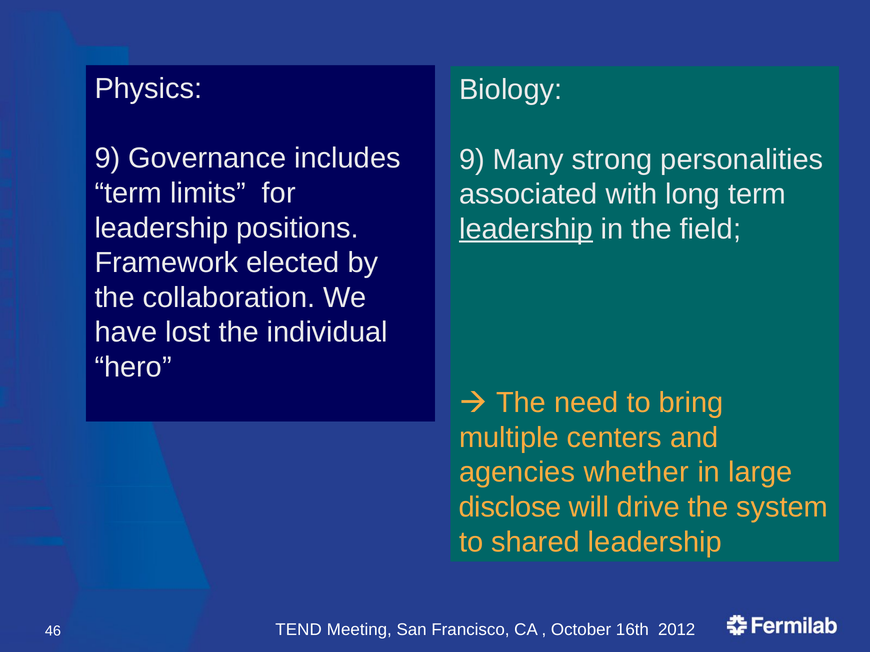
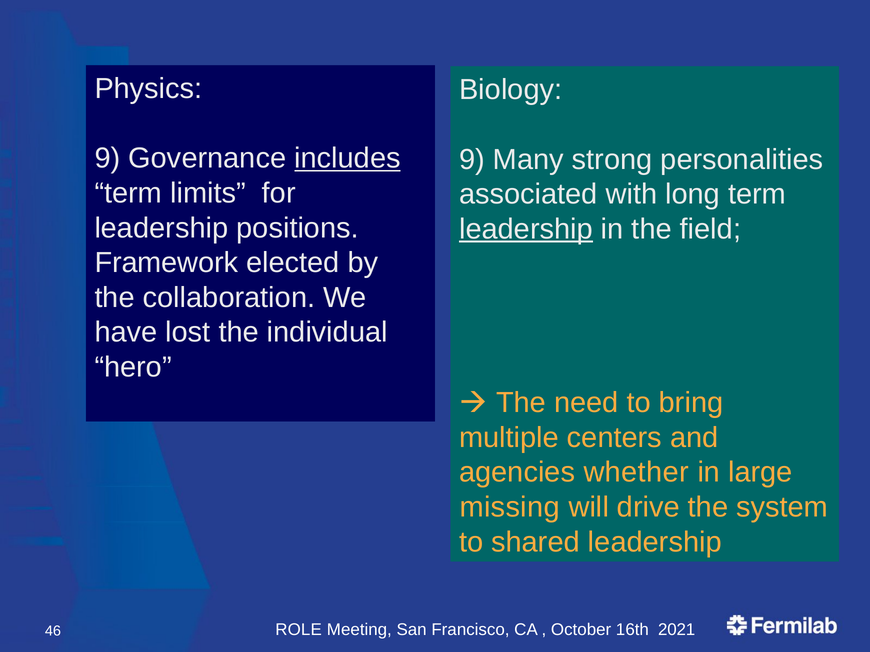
includes underline: none -> present (347, 159)
disclose: disclose -> missing (510, 508)
TEND: TEND -> ROLE (299, 630)
2012: 2012 -> 2021 (677, 630)
